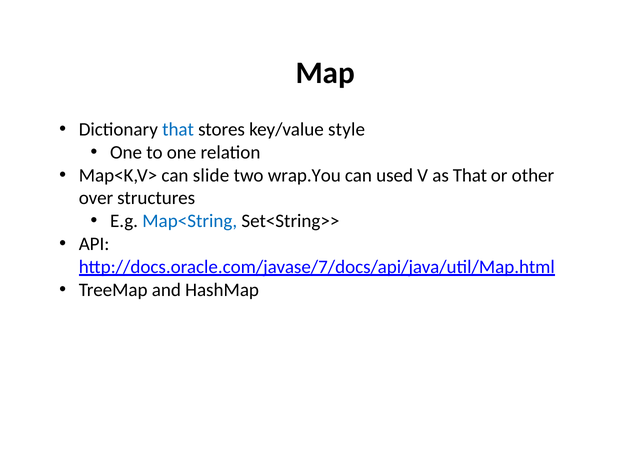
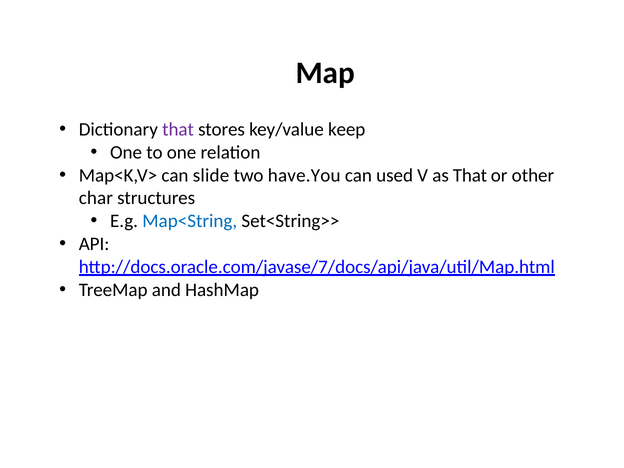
that colour: blue -> purple (178, 130)
style: style -> keep (347, 130)
wrap.You: wrap.You -> have.You (304, 175)
over: over -> char (96, 198)
